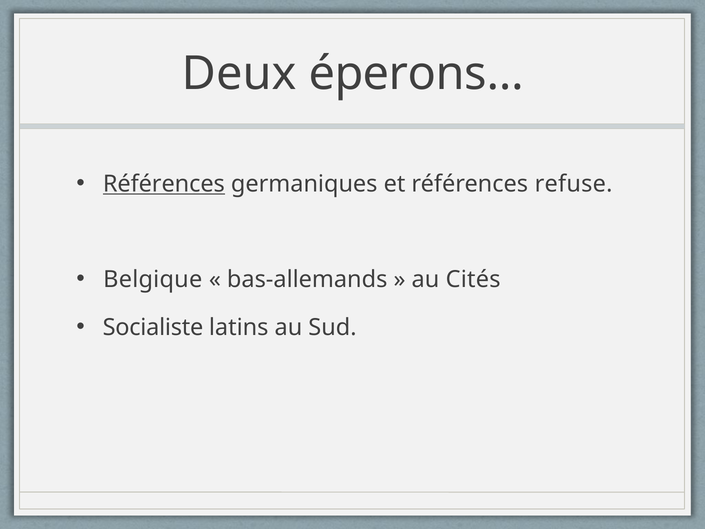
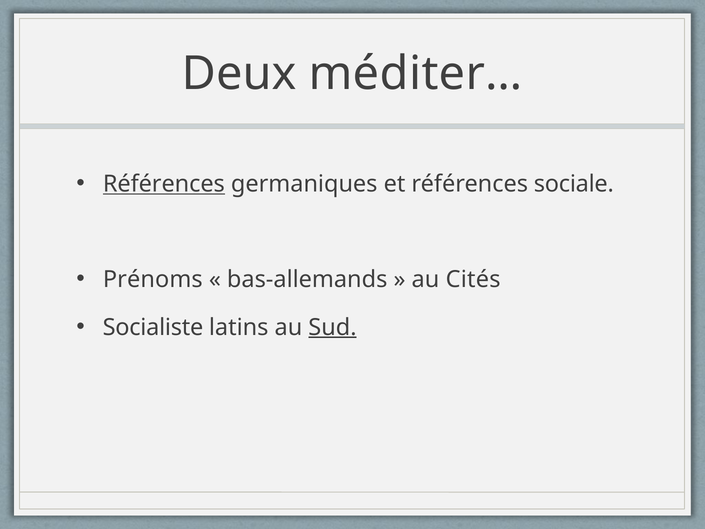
éperons…: éperons… -> méditer… (416, 74)
refuse: refuse -> sociale (574, 184)
Belgique: Belgique -> Prénoms (153, 279)
Sud underline: none -> present (332, 327)
